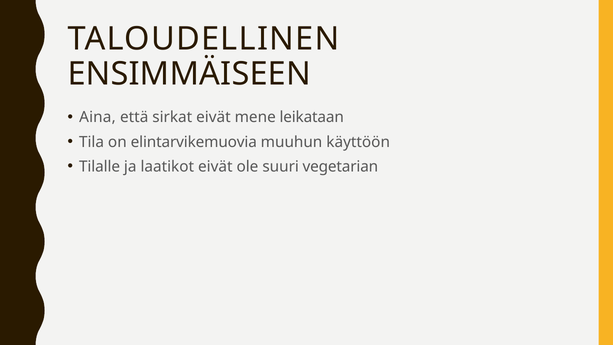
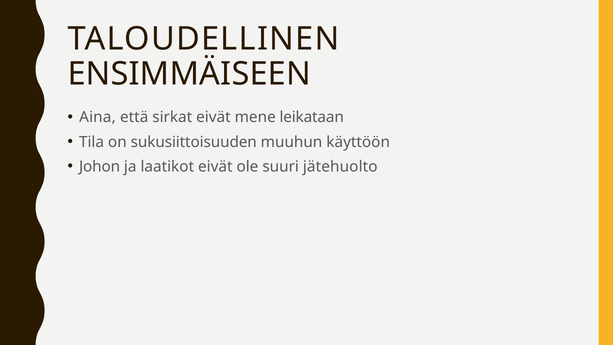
elintarvikemuovia: elintarvikemuovia -> sukusiittoisuuden (194, 142)
Tilalle: Tilalle -> Johon (100, 167)
vegetarian: vegetarian -> jätehuolto (340, 167)
